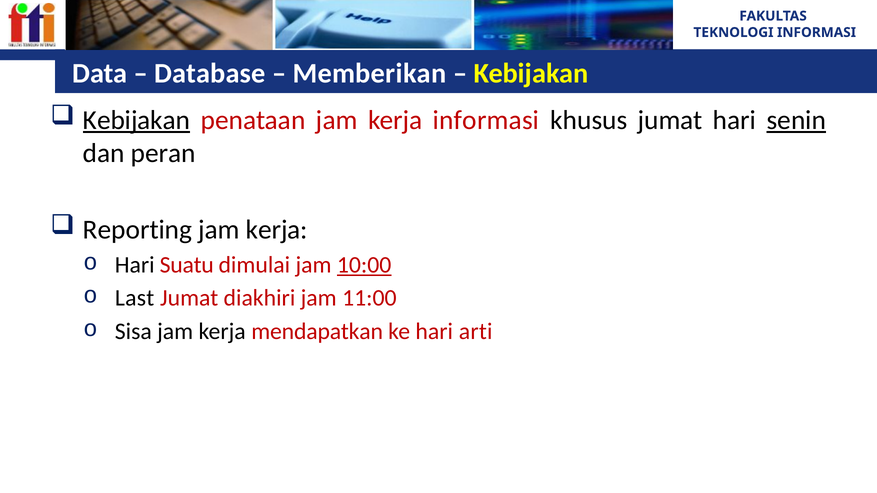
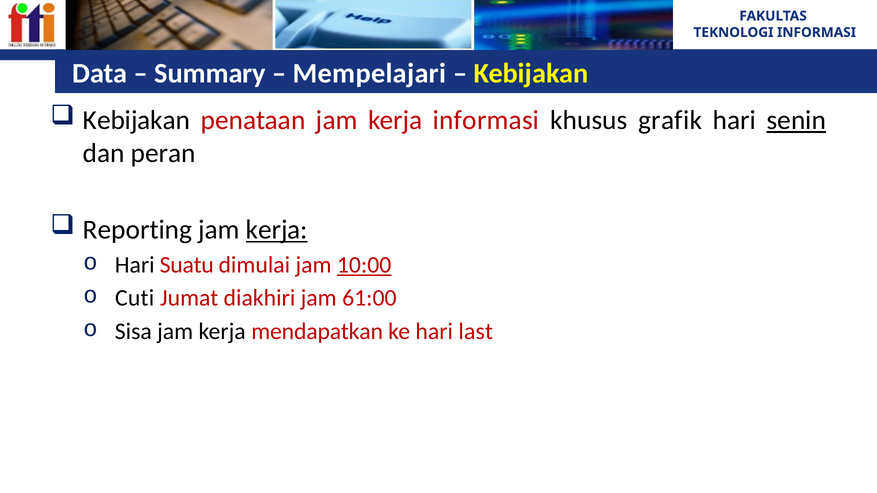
Database: Database -> Summary (210, 74)
Memberikan: Memberikan -> Mempelajari (369, 74)
Kebijakan underline: present -> none (137, 120)
khusus jumat: jumat -> grafik (670, 120)
kerja underline: none -> present (277, 230)
Last: Last -> Cuti (135, 298)
11:00: 11:00 -> 61:00 (369, 298)
arti: arti -> last (476, 332)
